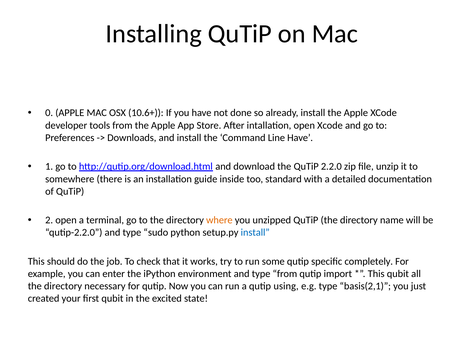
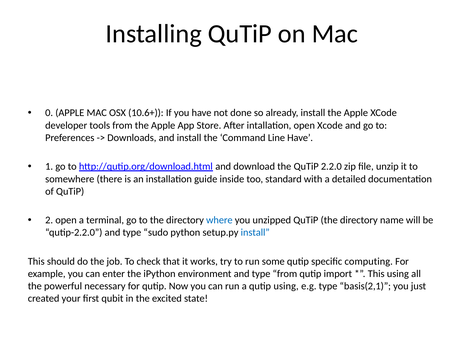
where colour: orange -> blue (219, 220)
completely: completely -> computing (369, 261)
This qubit: qubit -> using (398, 274)
directory: directory -> powerful (63, 286)
